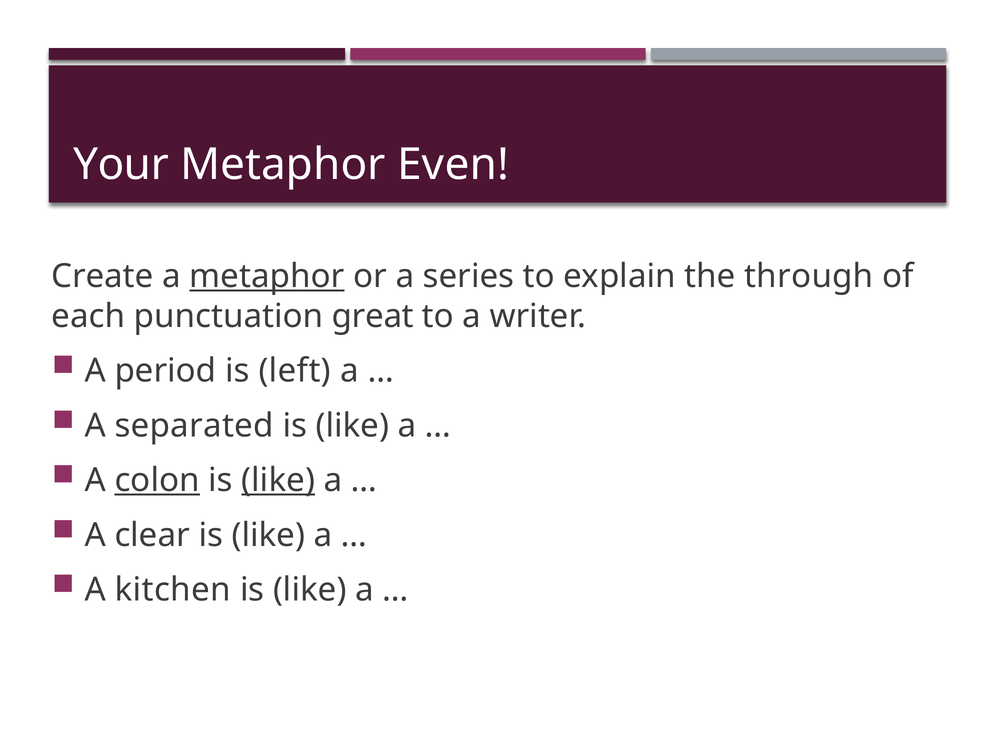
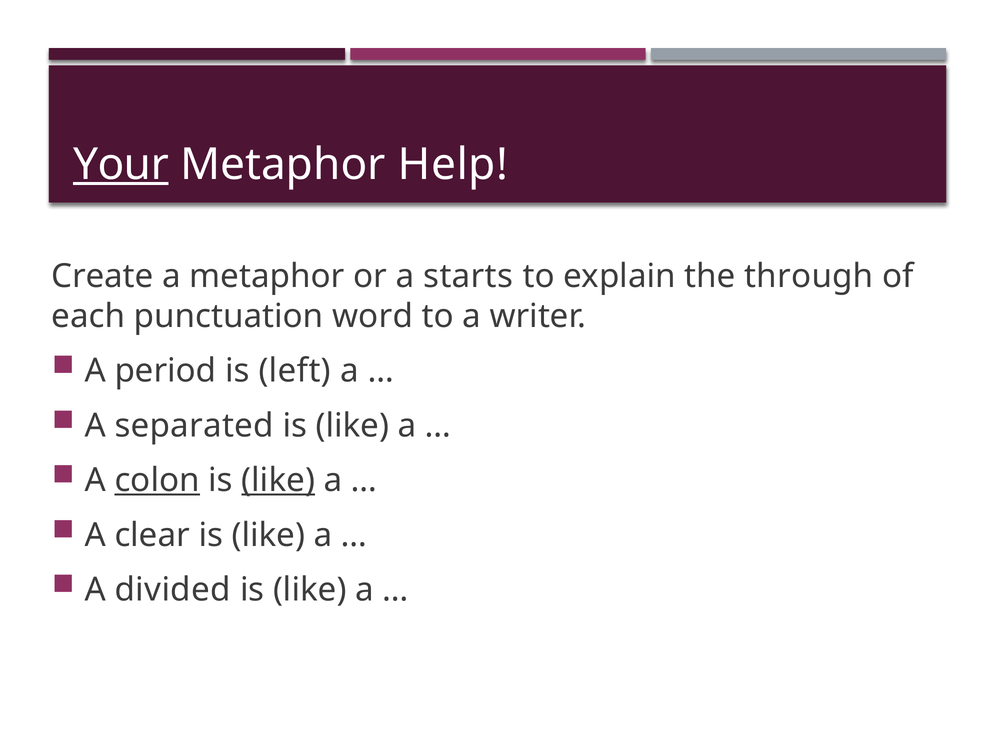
Your underline: none -> present (121, 164)
Even: Even -> Help (453, 164)
metaphor underline: present -> none (267, 276)
series: series -> starts (468, 276)
great: great -> word (373, 316)
kitchen: kitchen -> divided (173, 590)
